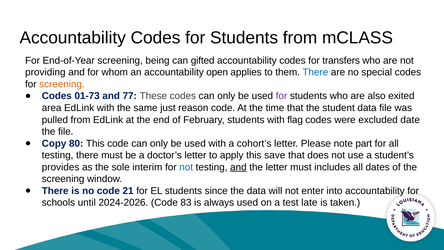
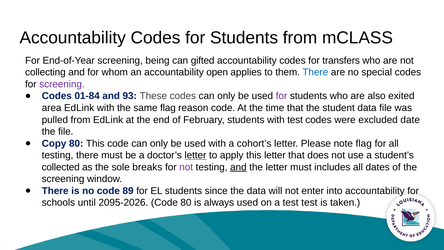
providing: providing -> collecting (45, 72)
screening colour: orange -> purple (62, 84)
01-73: 01-73 -> 01-84 (87, 96)
77: 77 -> 93 (130, 96)
same just: just -> flag (168, 108)
with flag: flag -> test (295, 120)
note part: part -> flag (364, 143)
letter underline: none -> present (195, 155)
this save: save -> letter (275, 155)
provides: provides -> collected (61, 167)
interim: interim -> breaks (147, 167)
not colour: blue -> purple (186, 167)
21: 21 -> 89 (128, 191)
2024-2026: 2024-2026 -> 2095-2026 (123, 202)
Code 83: 83 -> 80 (186, 202)
test late: late -> test (309, 202)
